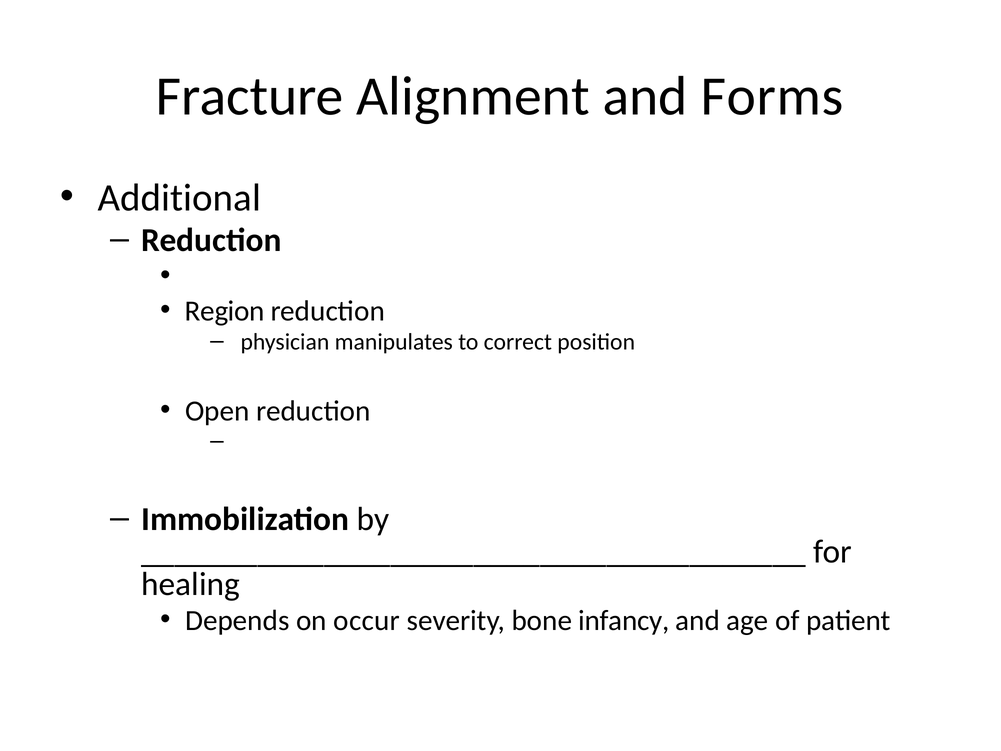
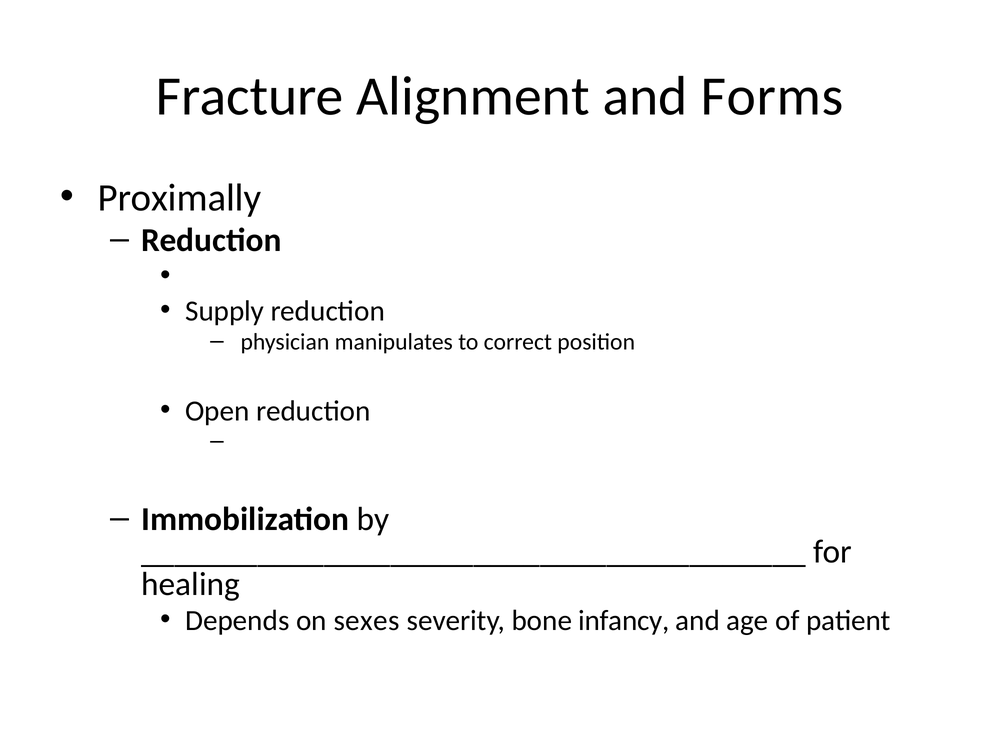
Additional: Additional -> Proximally (179, 198)
Region: Region -> Supply (225, 311)
occur: occur -> sexes (367, 620)
